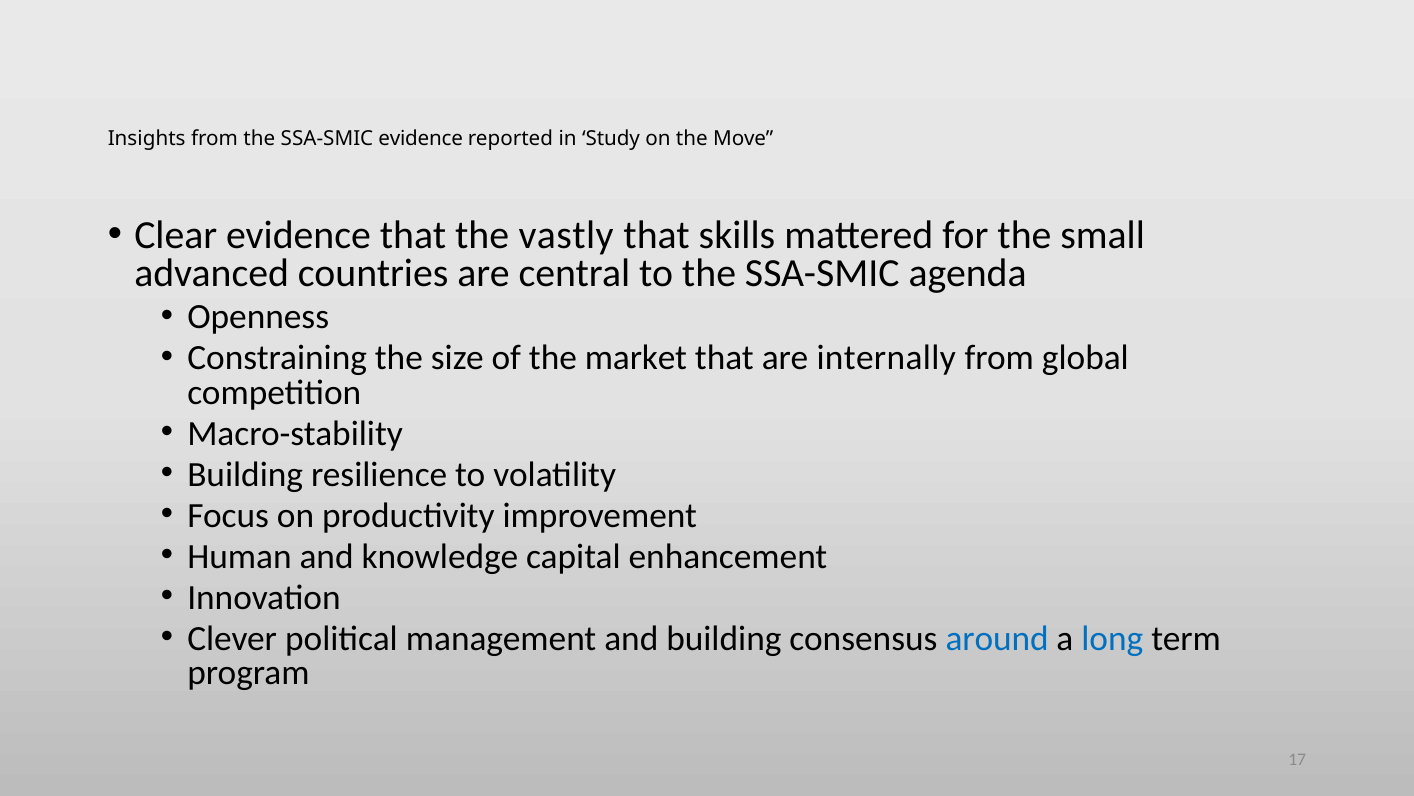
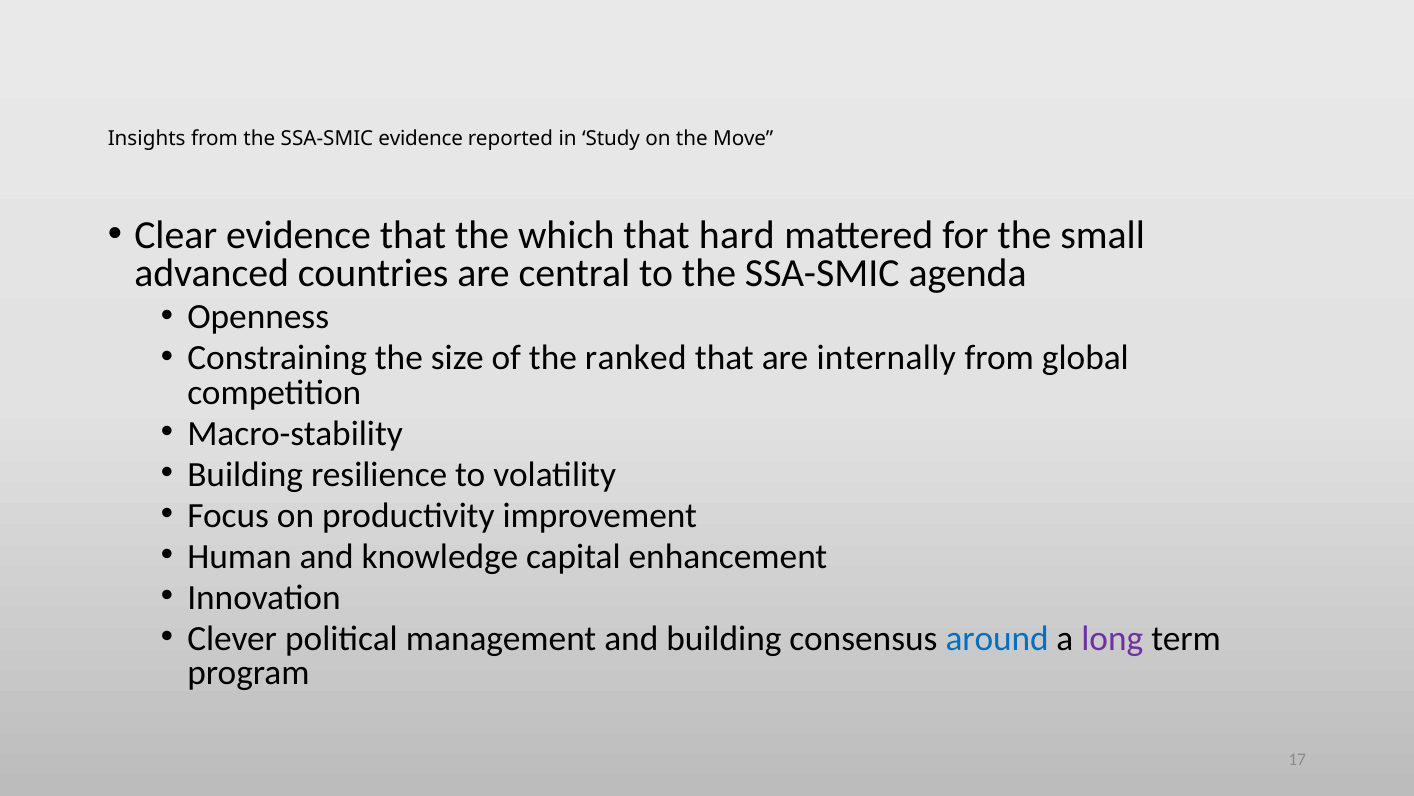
vastly: vastly -> which (566, 235)
skills: skills -> hard (737, 235)
market: market -> ranked (636, 358)
long colour: blue -> purple (1112, 638)
